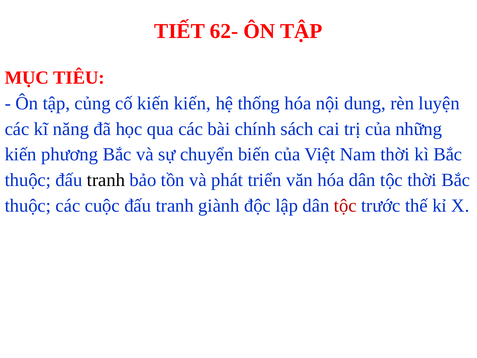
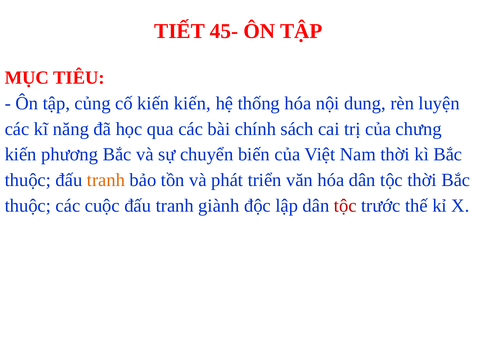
62-: 62- -> 45- (224, 31)
những: những -> chưng (419, 129)
tranh colour: black -> orange (106, 180)
